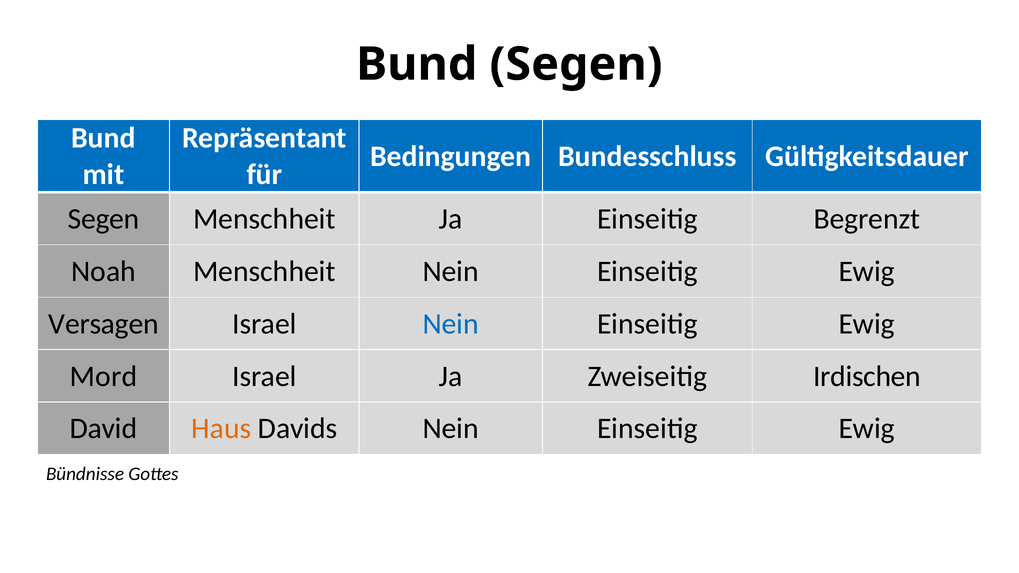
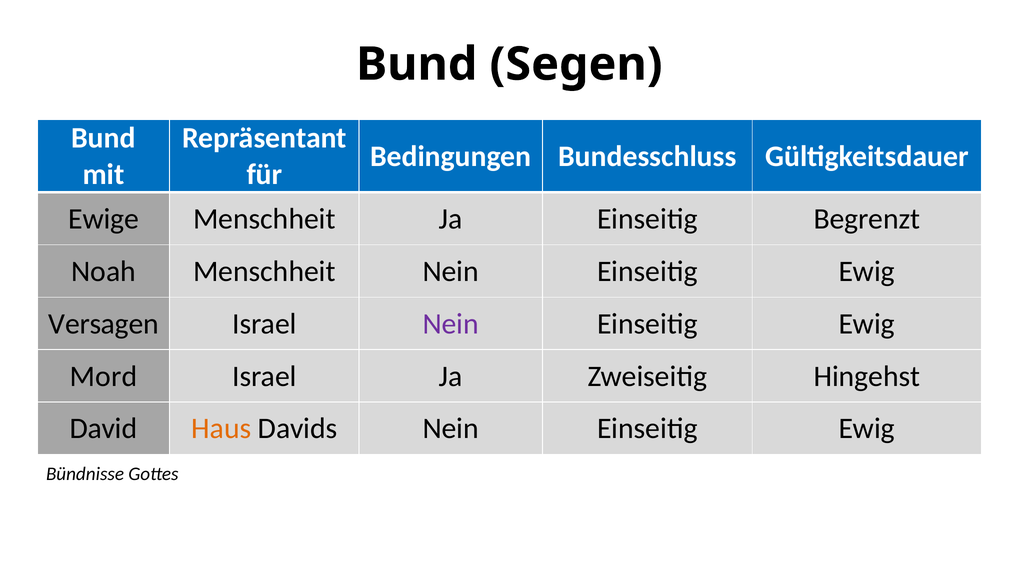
Segen: Segen -> Ewige (104, 219)
Nein colour: blue -> purple (451, 324)
Irdischen: Irdischen -> Hingehst (867, 376)
